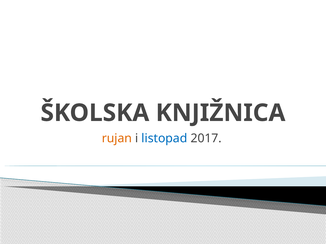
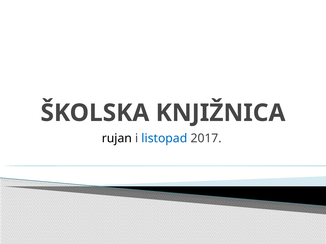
rujan colour: orange -> black (117, 139)
